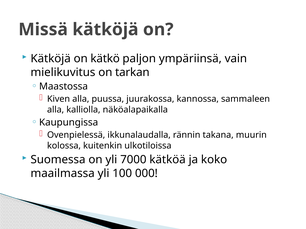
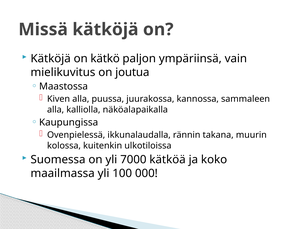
tarkan: tarkan -> joutua (132, 73)
